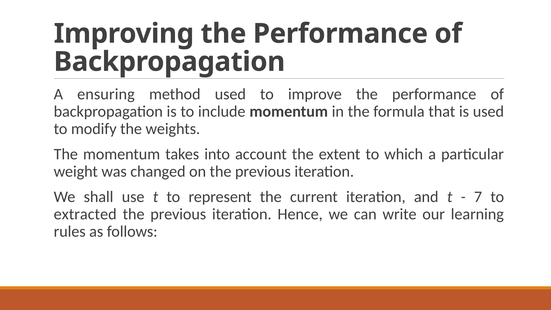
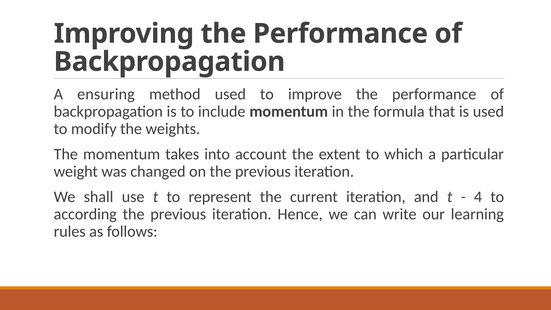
7: 7 -> 4 (478, 197)
extracted: extracted -> according (85, 214)
